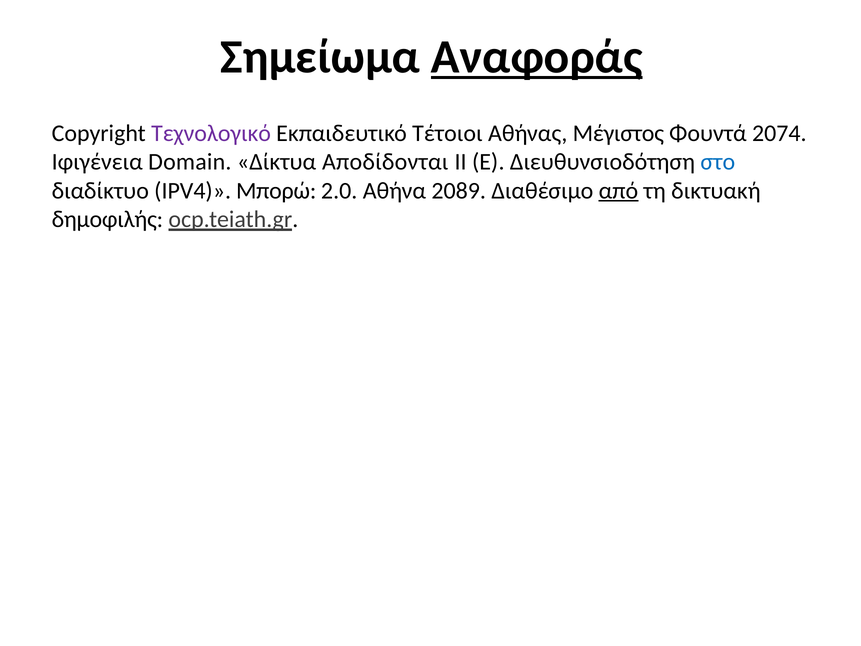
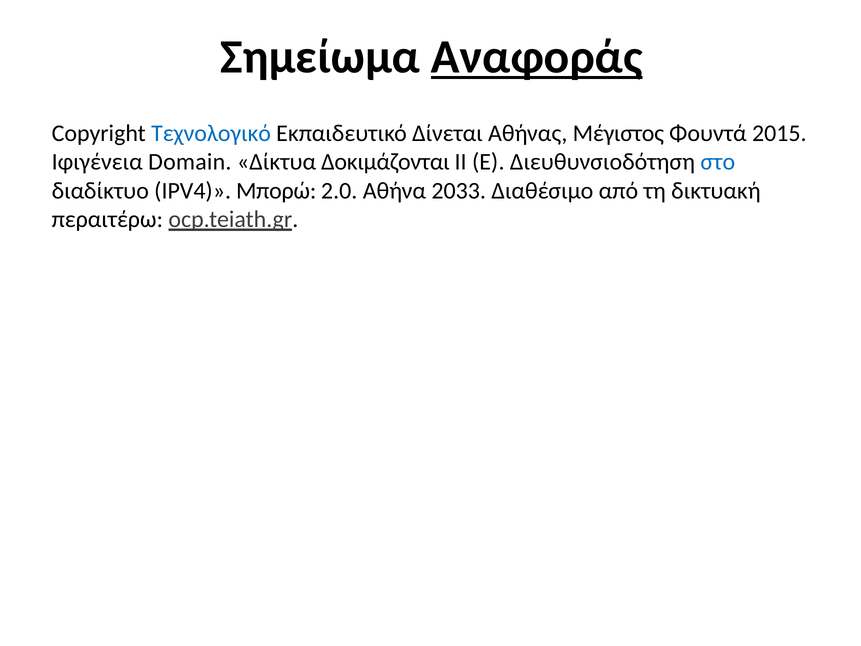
Τεχνολογικό colour: purple -> blue (211, 133)
Τέτοιοι: Τέτοιοι -> Δίνεται (447, 133)
2074: 2074 -> 2015 (779, 133)
Αποδίδονται: Αποδίδονται -> Δοκιμάζονται (385, 162)
2089: 2089 -> 2033 (459, 191)
από underline: present -> none (618, 191)
δημοφιλής: δημοφιλής -> περαιτέρω (107, 219)
